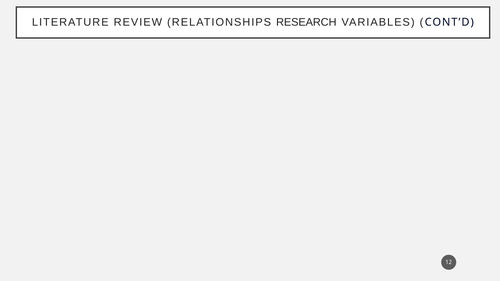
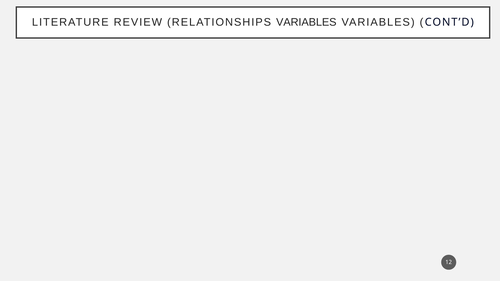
RELATIONSHIPS RESEARCH: RESEARCH -> VARIABLES (306, 22)
